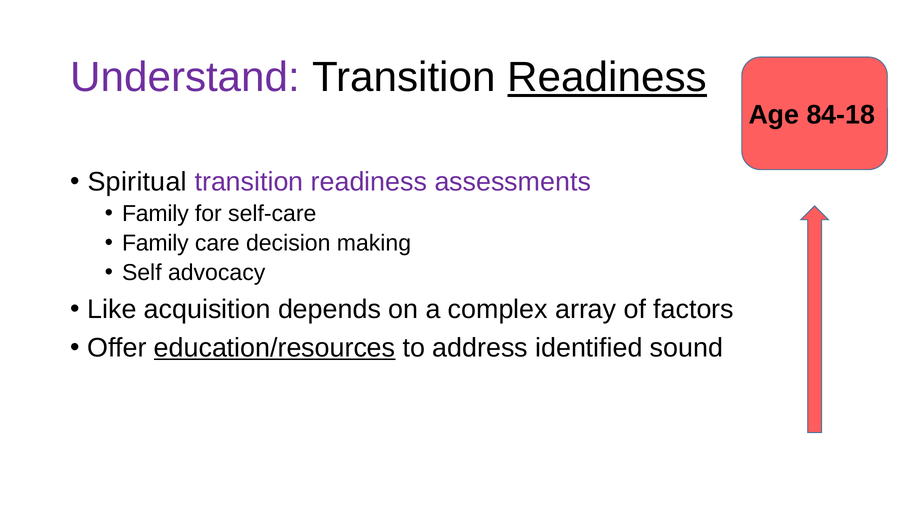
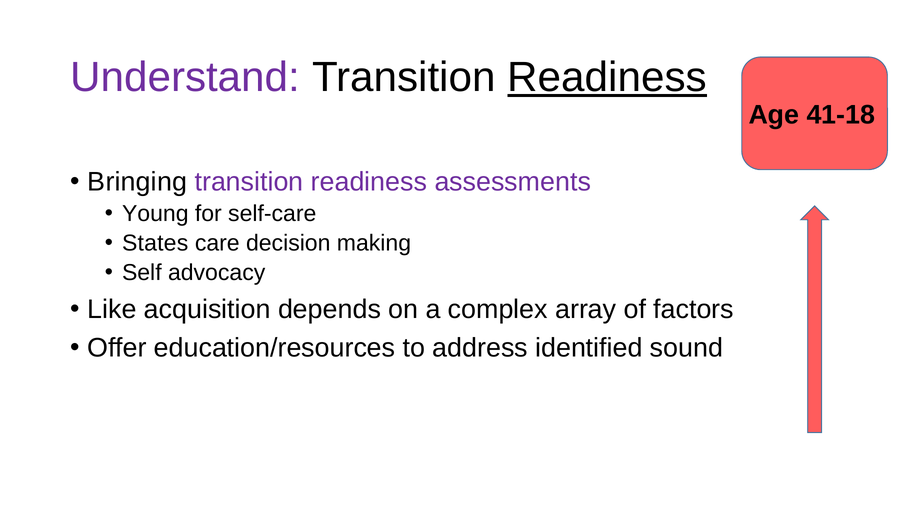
84-18: 84-18 -> 41-18 (841, 115)
Spiritual: Spiritual -> Bringing (137, 182)
Family: Family -> Young (155, 213)
Family: Family -> States (155, 243)
education/resources underline: present -> none (275, 348)
